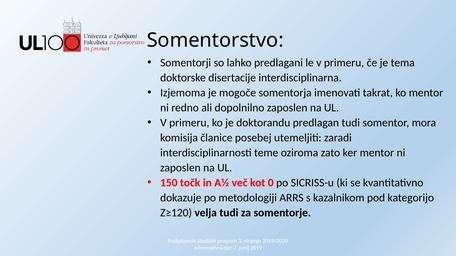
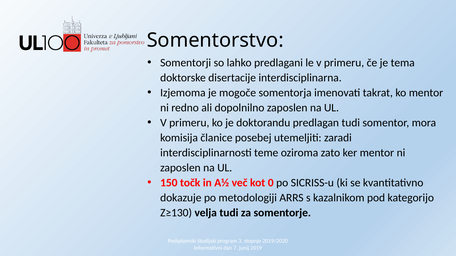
Z≥120: Z≥120 -> Z≥130 (176, 213)
